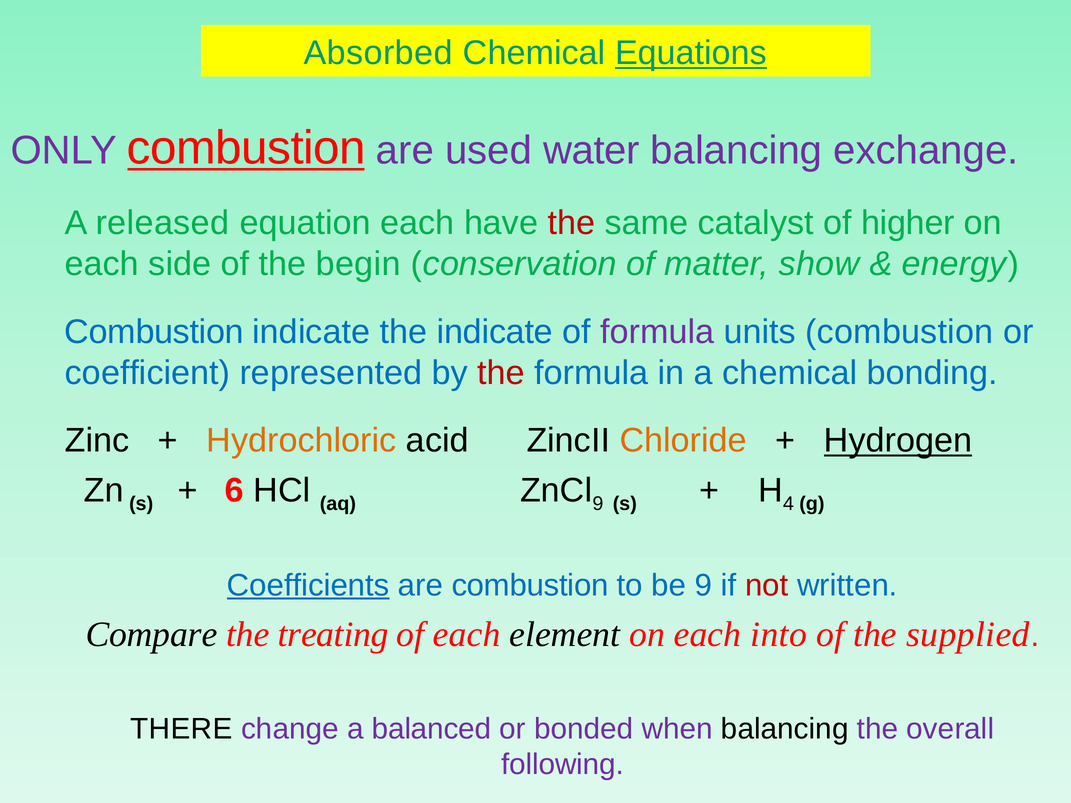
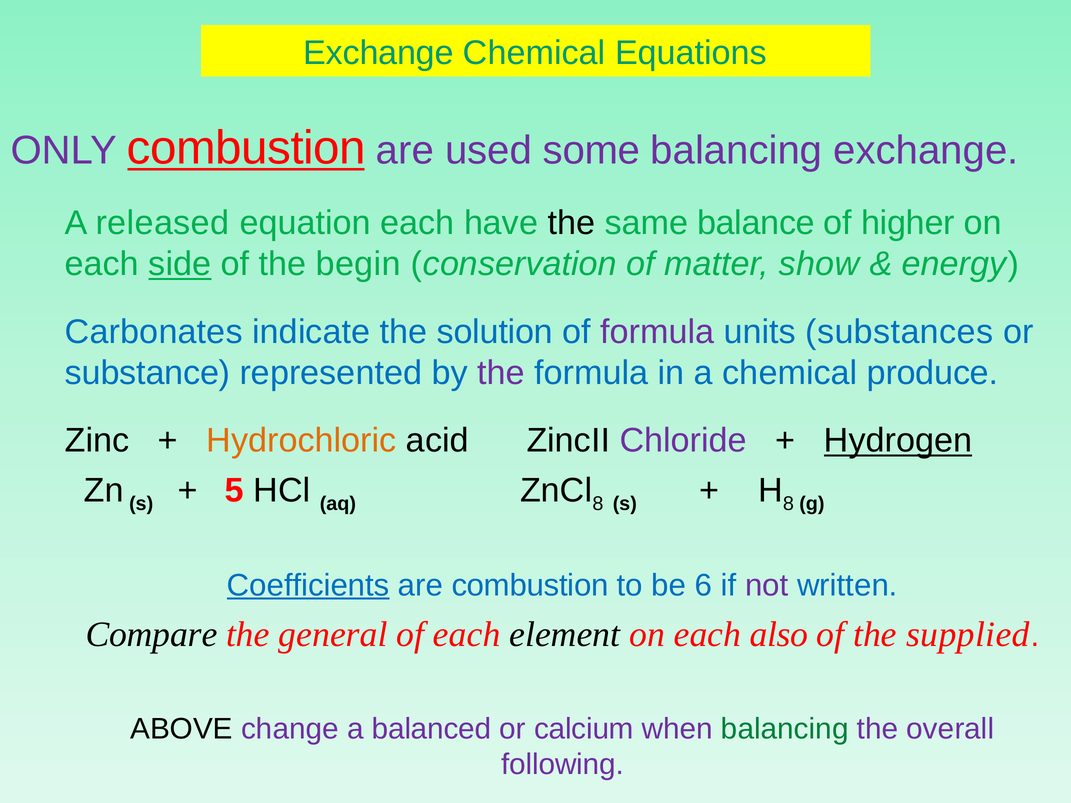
Absorbed: Absorbed -> Exchange (379, 53)
Equations underline: present -> none (691, 53)
water: water -> some (591, 151)
the colour: red -> black (571, 223)
catalyst: catalyst -> balance (756, 223)
side underline: none -> present (180, 264)
Combustion: Combustion -> Carbonates (154, 332)
the indicate: indicate -> solution (495, 332)
units combustion: combustion -> substances (899, 332)
coefficient: coefficient -> substance (148, 373)
the colour: red -> purple (501, 373)
bonding: bonding -> produce (932, 373)
Chloride colour: orange -> purple (683, 441)
6: 6 -> 5 (234, 491)
9: 9 -> 8 (598, 504)
4: 4 -> 8 (788, 504)
be 9: 9 -> 6 (703, 585)
not colour: red -> purple (767, 585)
treating: treating -> general (333, 635)
into: into -> also (779, 635)
THERE: THERE -> ABOVE (182, 729)
bonded: bonded -> calcium (584, 729)
balancing colour: black -> green (785, 729)
